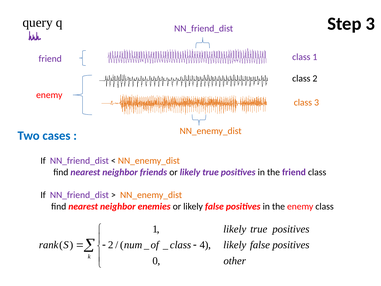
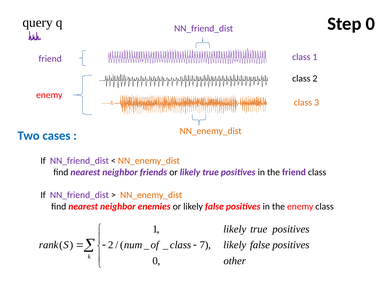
Step 3: 3 -> 0 (370, 24)
4: 4 -> 7 (205, 245)
